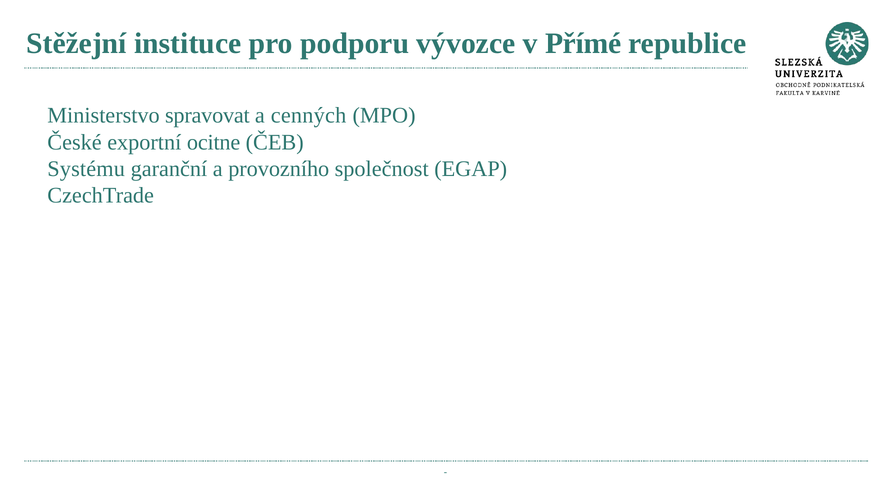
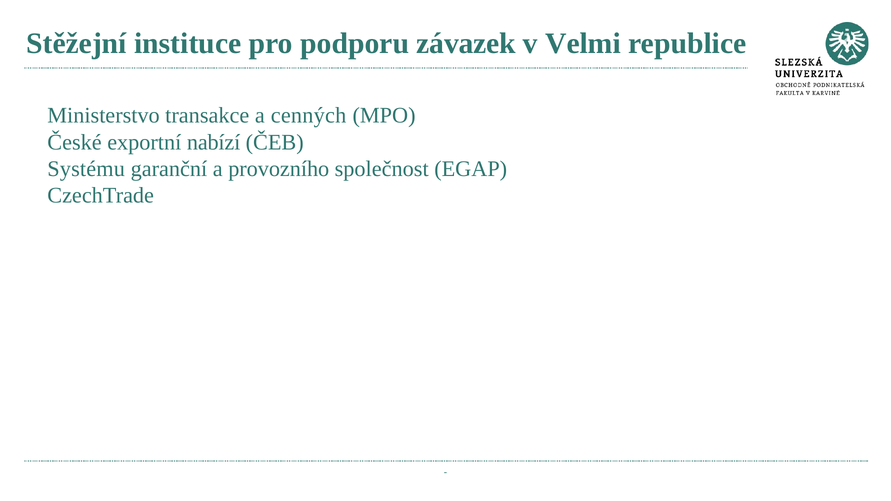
vývozce: vývozce -> závazek (466, 43)
Přímé: Přímé -> Velmi (583, 43)
spravovat: spravovat -> transakce (207, 116)
ocitne: ocitne -> nabízí (214, 142)
